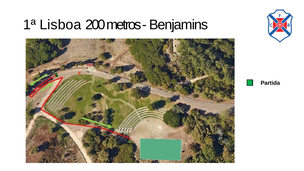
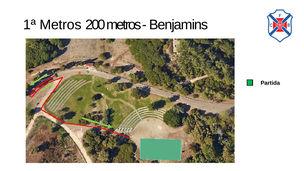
1ª Lisboa: Lisboa -> Metros (61, 25)
